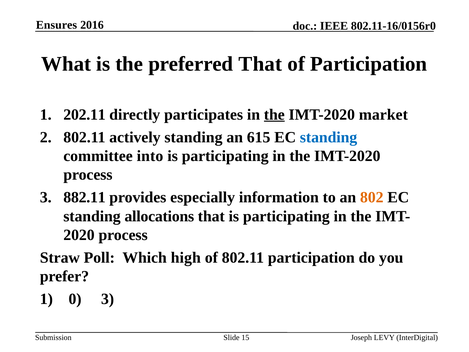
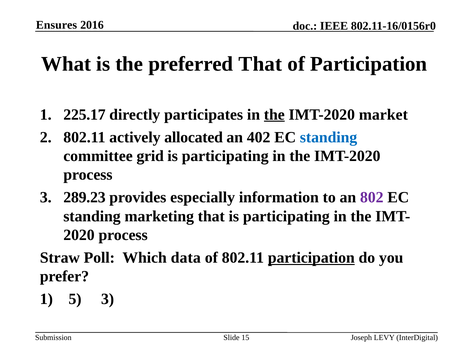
202.11: 202.11 -> 225.17 (84, 114)
actively standing: standing -> allocated (194, 137)
615: 615 -> 402 (259, 137)
into: into -> grid (150, 156)
882.11: 882.11 -> 289.23 (84, 197)
802 colour: orange -> purple (372, 197)
allocations: allocations -> marketing (159, 216)
high: high -> data (186, 258)
participation underline: none -> present (311, 258)
0: 0 -> 5 (75, 299)
